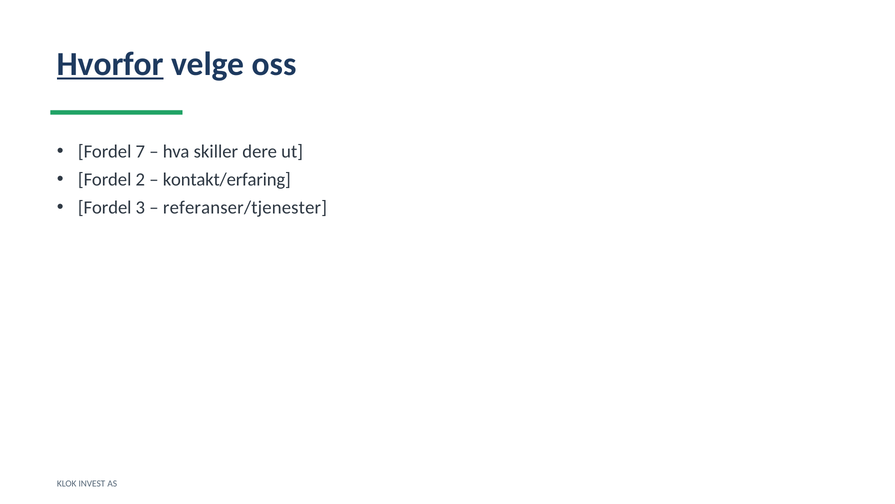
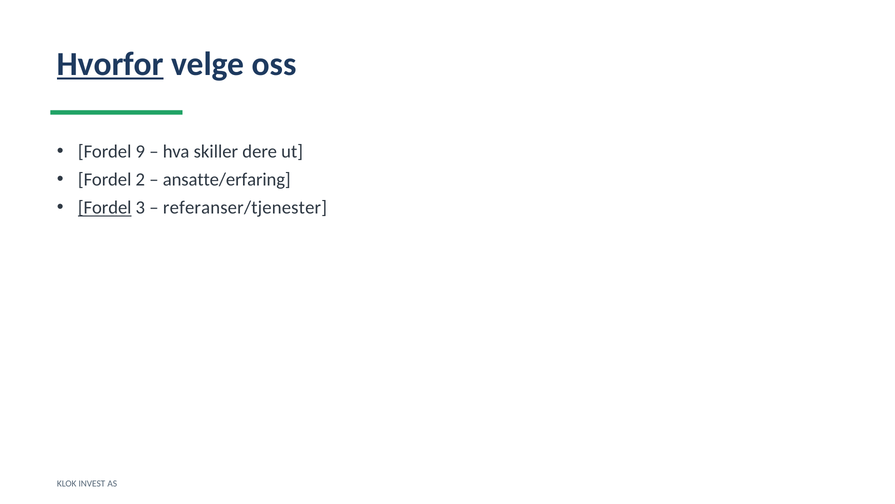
7: 7 -> 9 (140, 152)
kontakt/erfaring: kontakt/erfaring -> ansatte/erfaring (227, 180)
Fordel underline: none -> present (105, 208)
